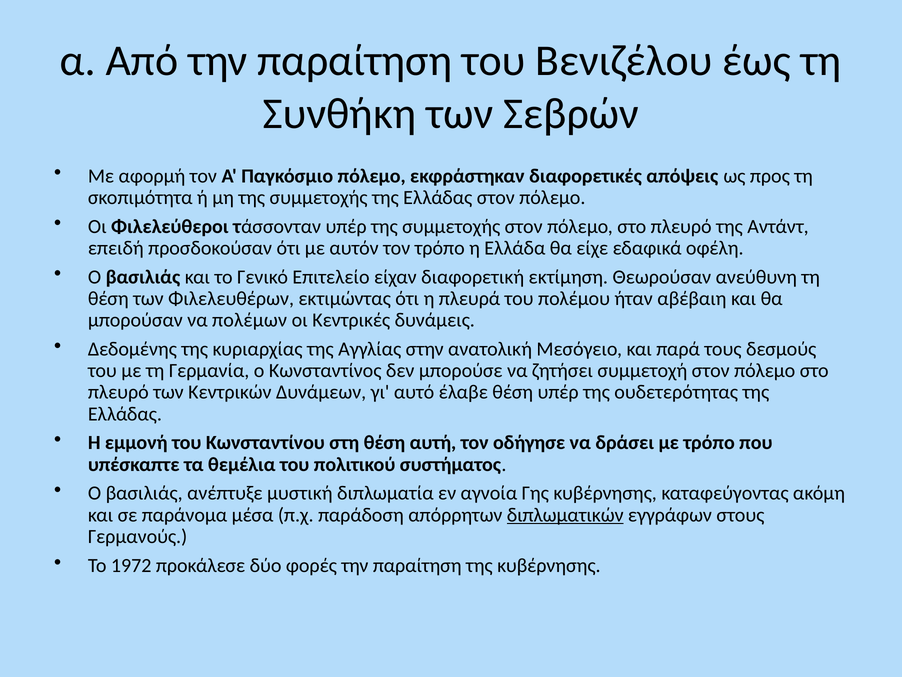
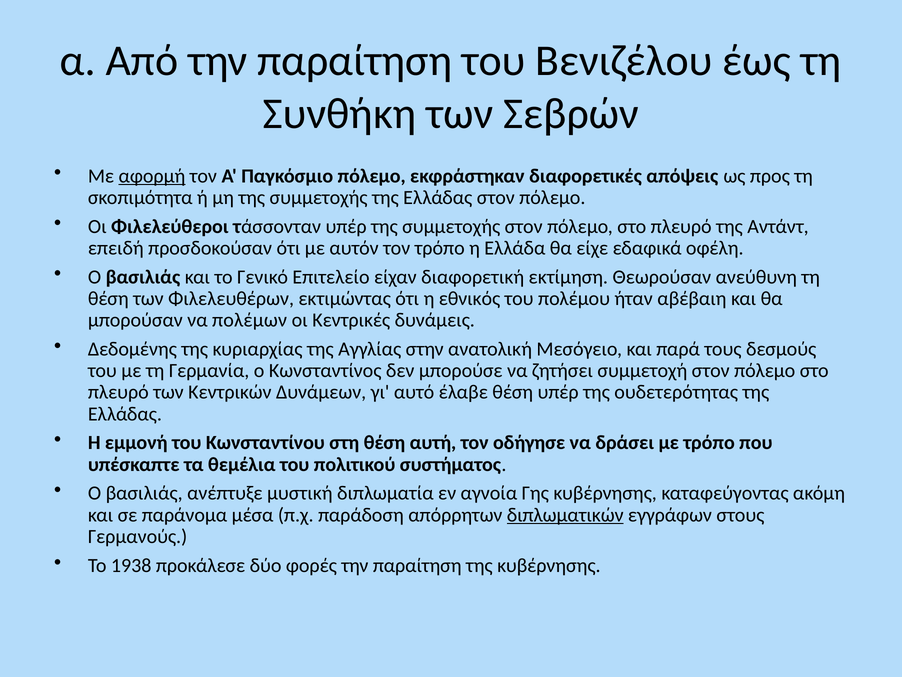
αφορμή underline: none -> present (152, 176)
πλευρά: πλευρά -> εθνικός (470, 298)
1972: 1972 -> 1938 (131, 565)
